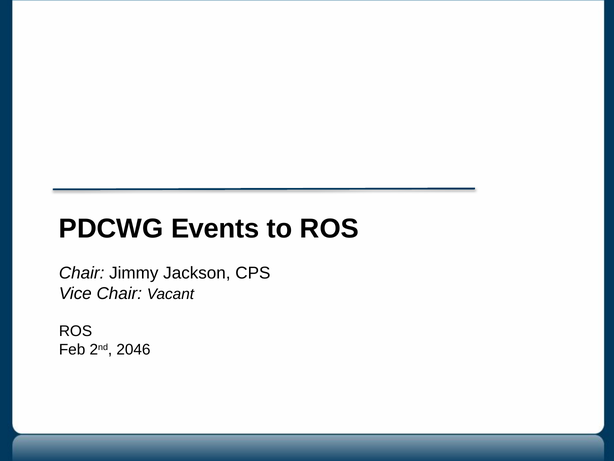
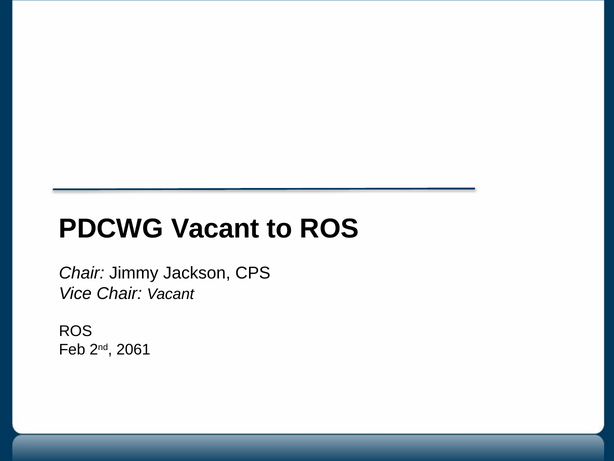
PDCWG Events: Events -> Vacant (215, 228)
2046: 2046 -> 2061 (133, 349)
